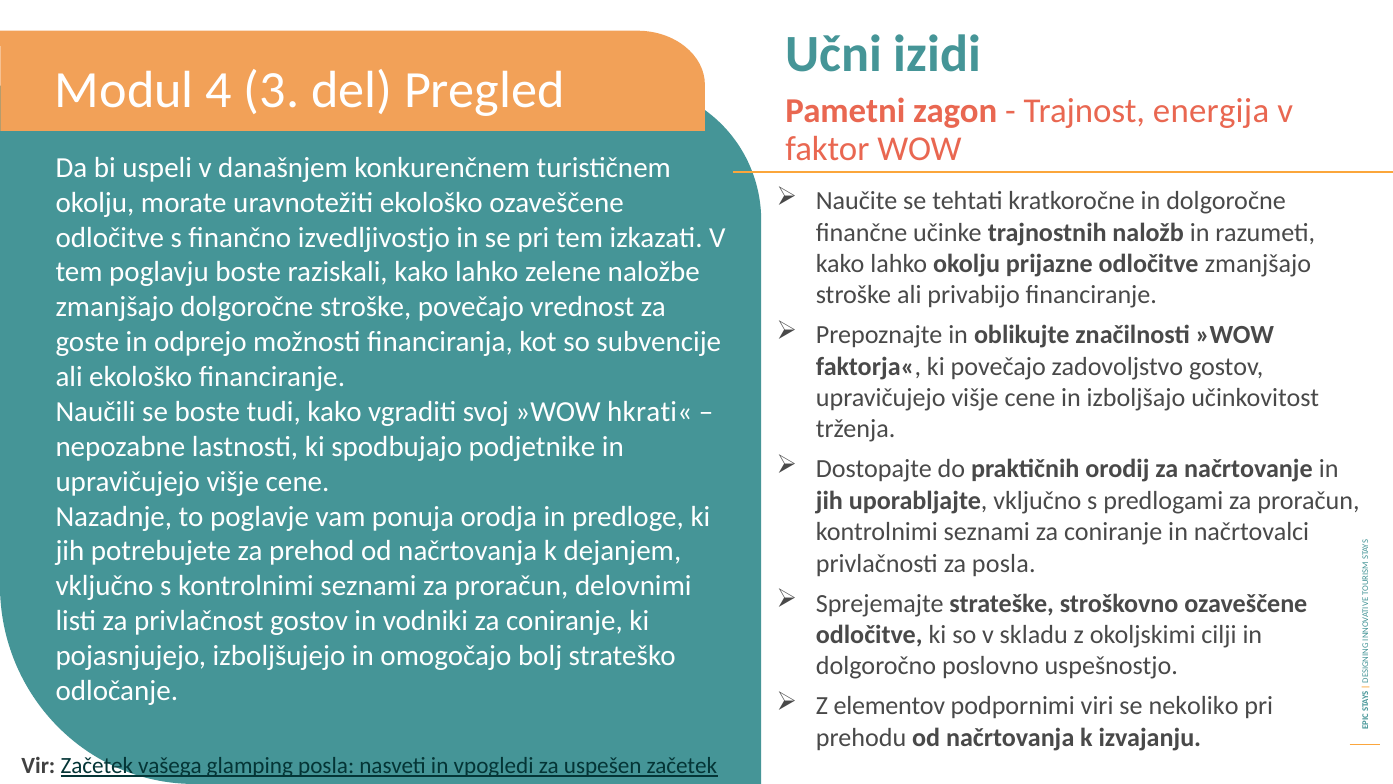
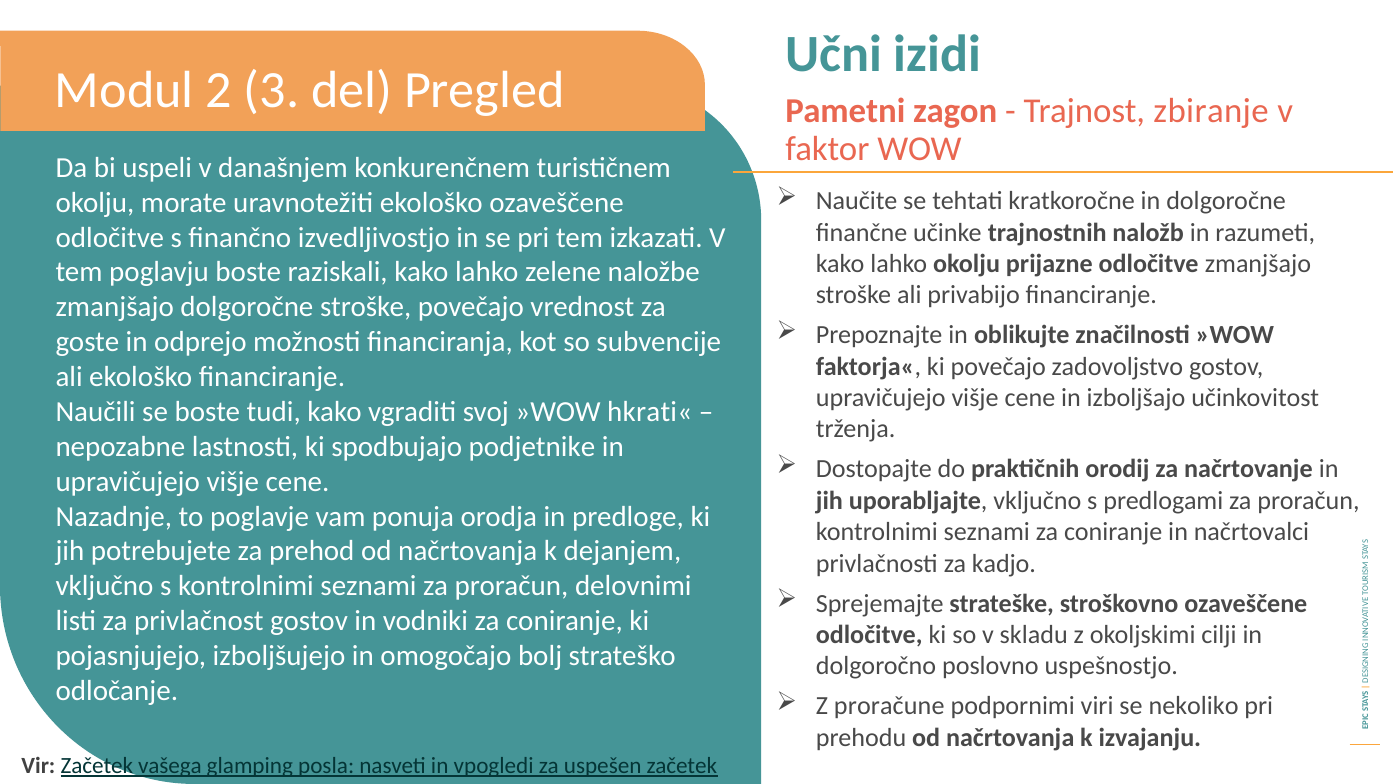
4: 4 -> 2 (219, 91)
energija: energija -> zbiranje (1211, 111)
za posla: posla -> kadjo (1004, 563)
elementov: elementov -> proračune (889, 706)
